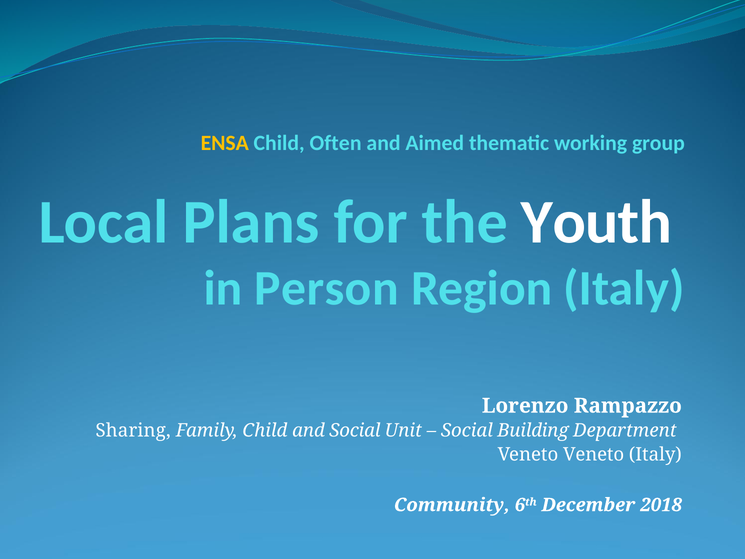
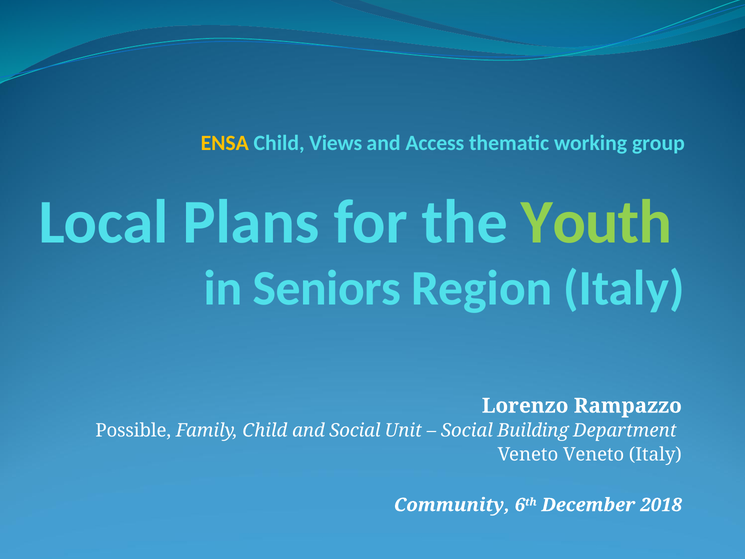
Often: Often -> Views (336, 143)
Aimed: Aimed -> Access (435, 143)
Youth colour: white -> light green (596, 222)
Person: Person -> Seniors (327, 288)
Sharing: Sharing -> Possible (133, 431)
